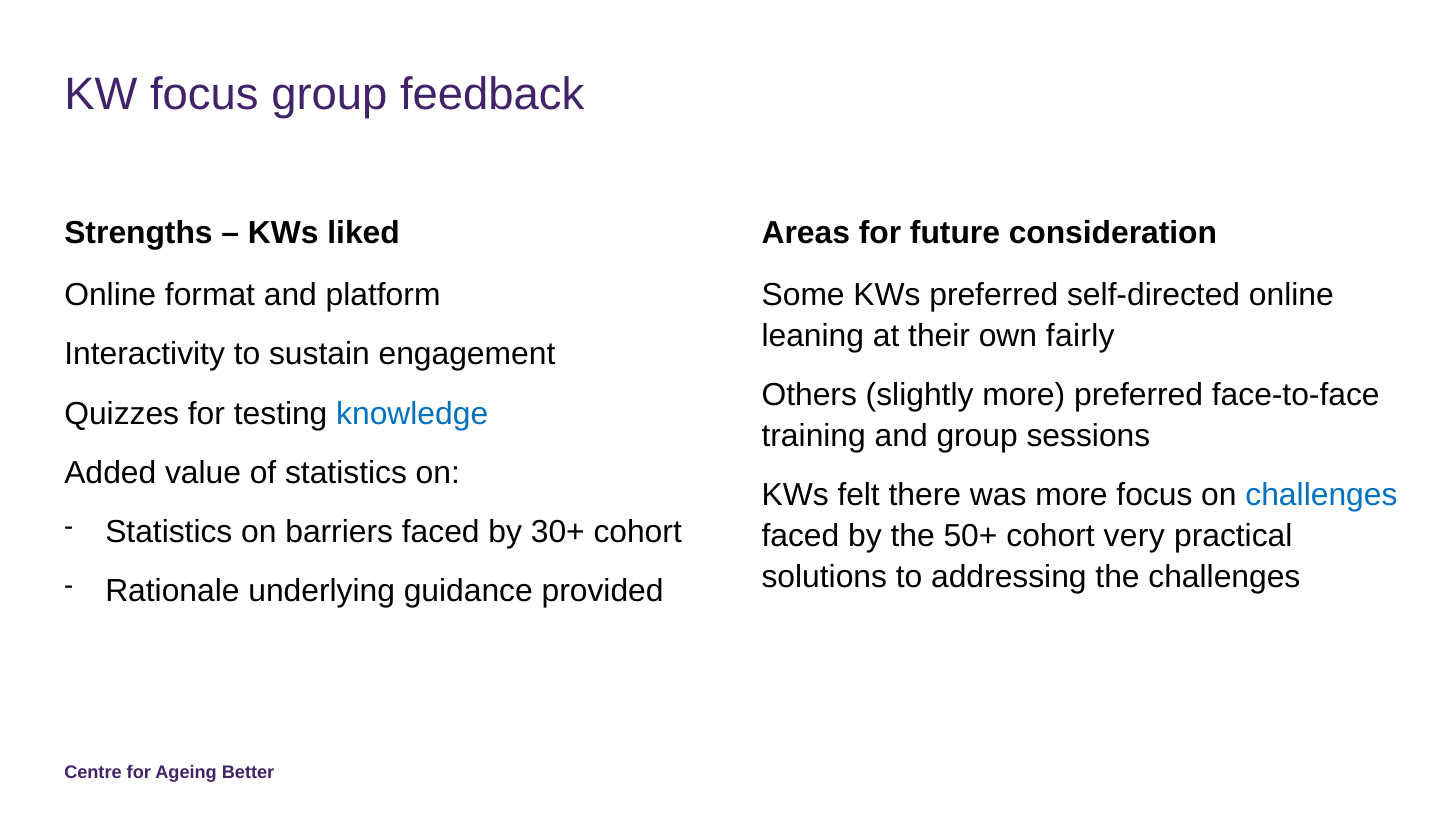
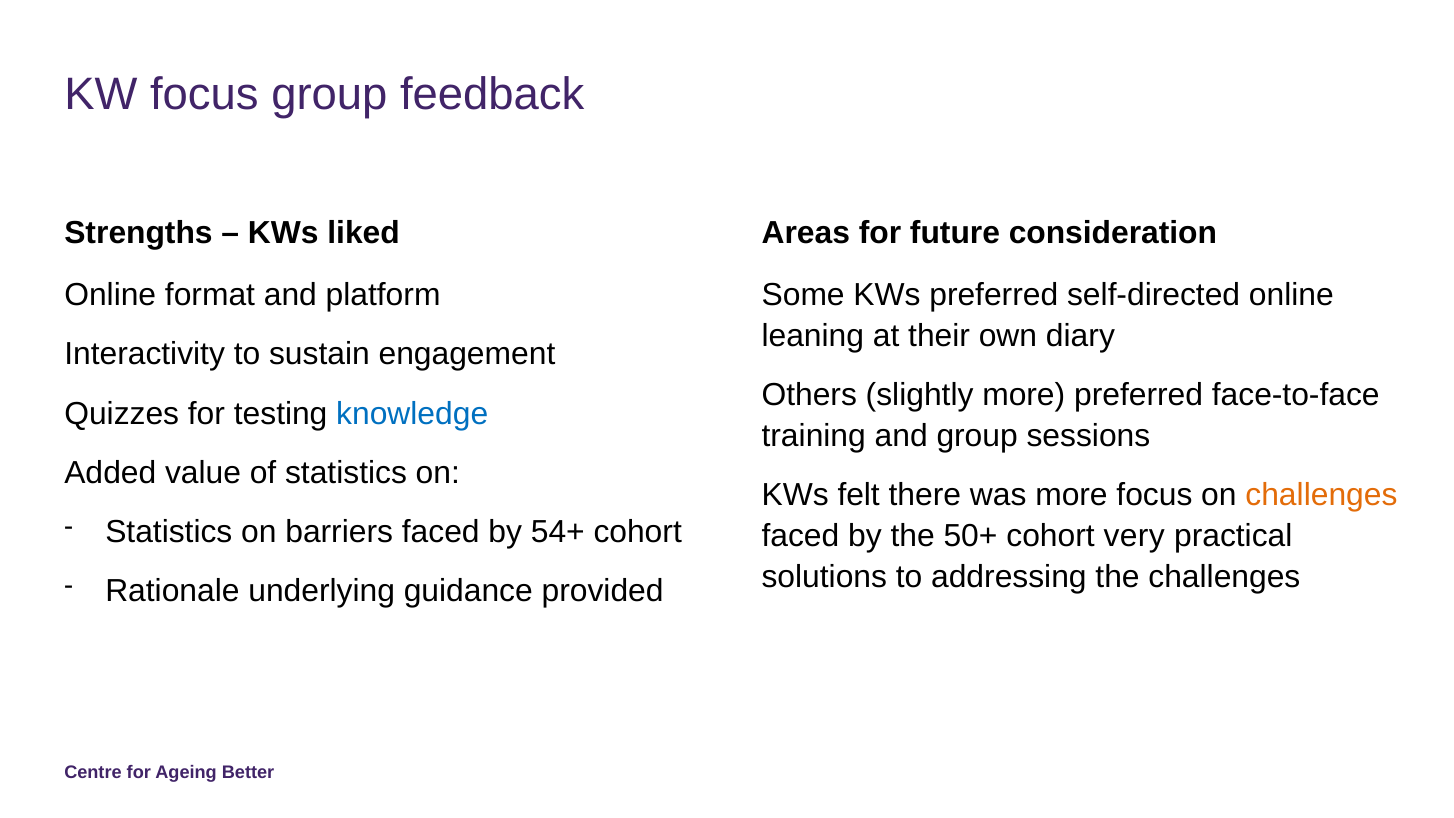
fairly: fairly -> diary (1080, 336)
challenges colour: blue -> orange (1321, 495)
30+: 30+ -> 54+ (558, 532)
